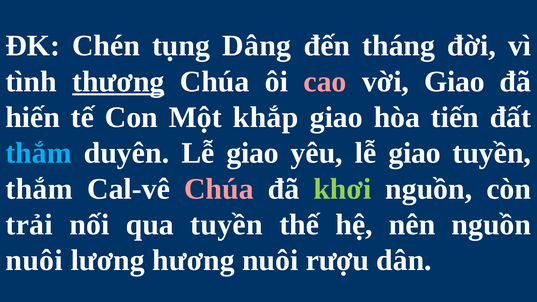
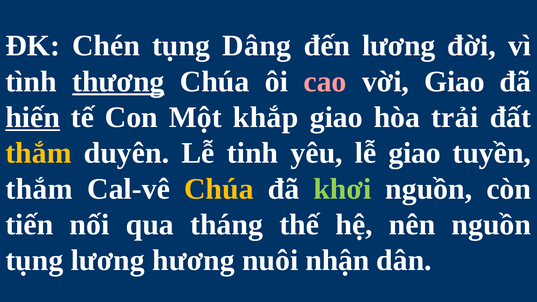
đến tháng: tháng -> lương (399, 46)
hiến underline: none -> present (33, 117)
tiến: tiến -> trải (455, 117)
thắm colour: light blue -> yellow (38, 153)
duyên Lễ giao: giao -> tinh (253, 153)
Chúa colour: pink -> yellow (219, 189)
trải: trải -> tiến (29, 225)
qua tuyền: tuyền -> tháng (227, 225)
nuôi: nuôi -> tụng (34, 260)
rượu: rượu -> nhận (337, 260)
